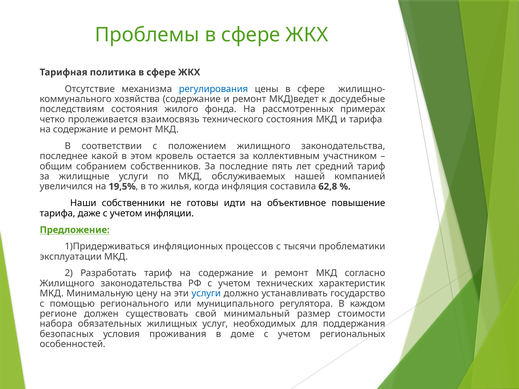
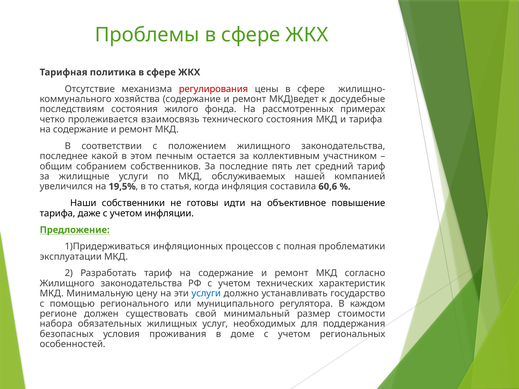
регулирования colour: blue -> red (213, 89)
кровель: кровель -> печным (174, 156)
жилья: жилья -> статья (176, 187)
62,8: 62,8 -> 60,6 (328, 187)
тысячи: тысячи -> полная (300, 247)
